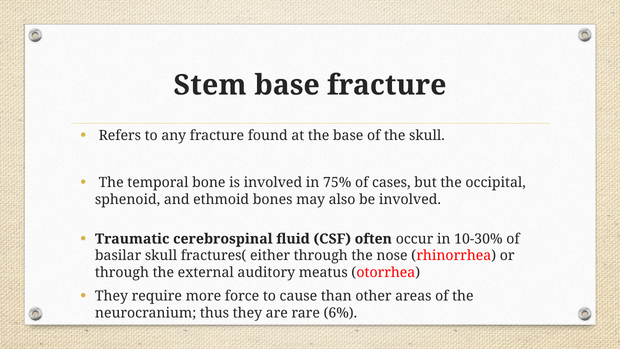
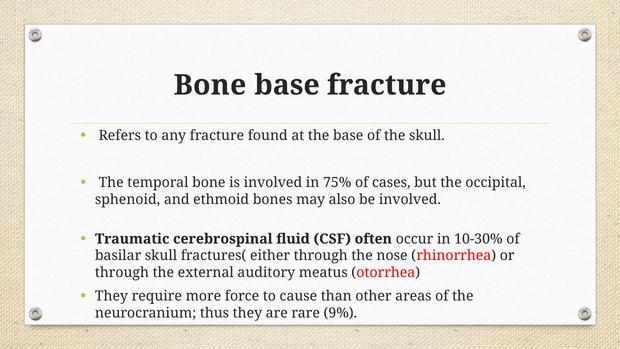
Stem: Stem -> Bone (210, 85)
6%: 6% -> 9% (340, 313)
